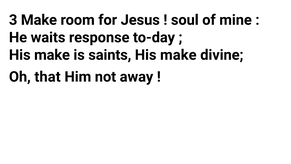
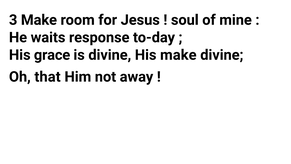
make: make -> grace (52, 55)
is saints: saints -> divine (110, 55)
